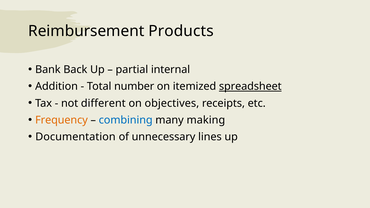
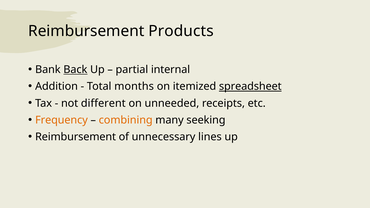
Back underline: none -> present (75, 70)
number: number -> months (134, 86)
objectives: objectives -> unneeded (172, 103)
combining colour: blue -> orange (126, 120)
making: making -> seeking (206, 120)
Documentation: Documentation -> Reimbursement (76, 137)
